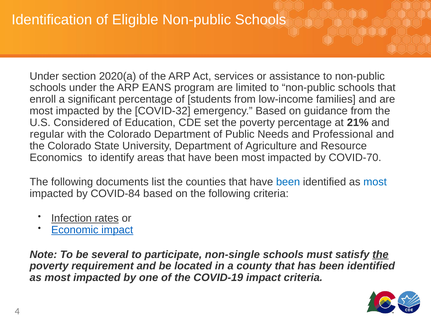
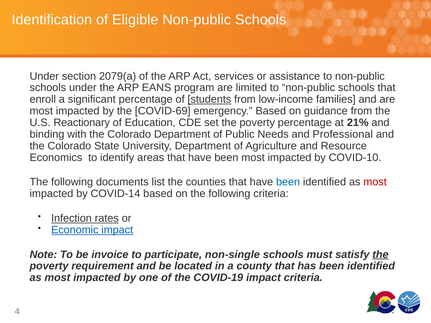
2020(a: 2020(a -> 2079(a (118, 76)
students underline: none -> present (209, 99)
COVID-32: COVID-32 -> COVID-69 (163, 111)
Considered: Considered -> Reactionary (82, 123)
regular: regular -> binding (47, 134)
COVID-70: COVID-70 -> COVID-10 (355, 158)
most colour: blue -> red (375, 182)
COVID-84: COVID-84 -> COVID-14 (115, 194)
several: several -> invoice (110, 255)
